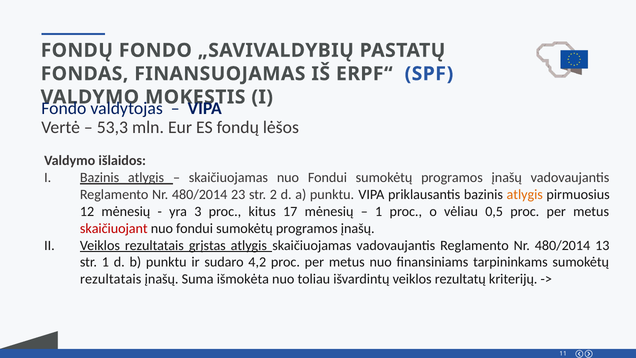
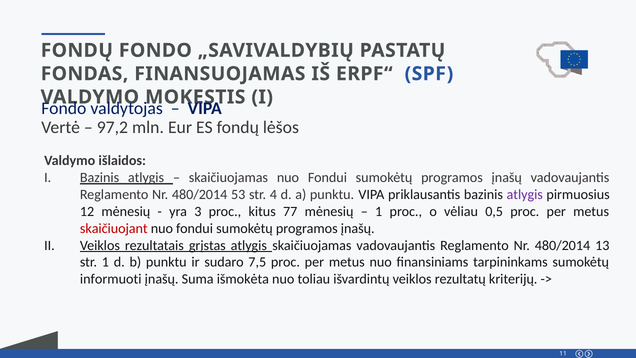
53,3: 53,3 -> 97,2 (112, 127)
23: 23 -> 53 (238, 194)
2: 2 -> 4 (273, 194)
atlygis colour: orange -> purple (525, 194)
17: 17 -> 77 (290, 211)
4,2: 4,2 -> 7,5 (257, 262)
rezultatais: rezultatais -> informuoti (111, 279)
